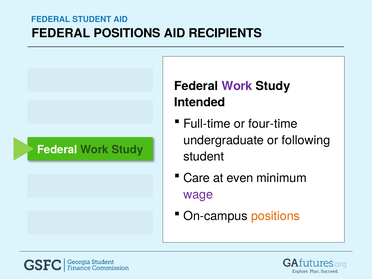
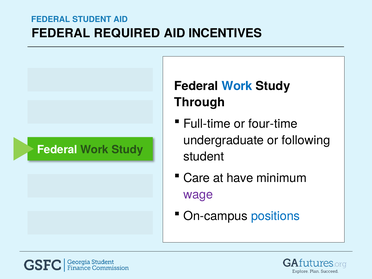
FEDERAL POSITIONS: POSITIONS -> REQUIRED (127, 33)
RECIPIENTS: RECIPIENTS -> INCENTIVES (225, 33)
Work colour: purple -> blue (237, 86)
Intended: Intended -> Through (200, 102)
even: even -> have (240, 178)
positions colour: orange -> blue (275, 216)
